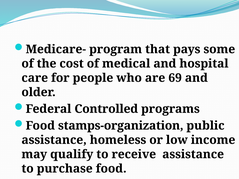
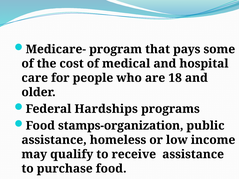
69: 69 -> 18 (175, 78)
Controlled: Controlled -> Hardships (106, 109)
